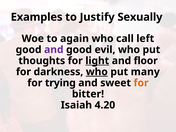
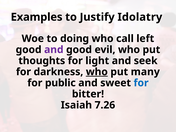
Sexually: Sexually -> Idolatry (140, 17)
again: again -> doing (75, 39)
light underline: present -> none (97, 61)
floor: floor -> seek (146, 61)
trying: trying -> public (60, 83)
for colour: orange -> blue (141, 83)
4.20: 4.20 -> 7.26 (105, 105)
